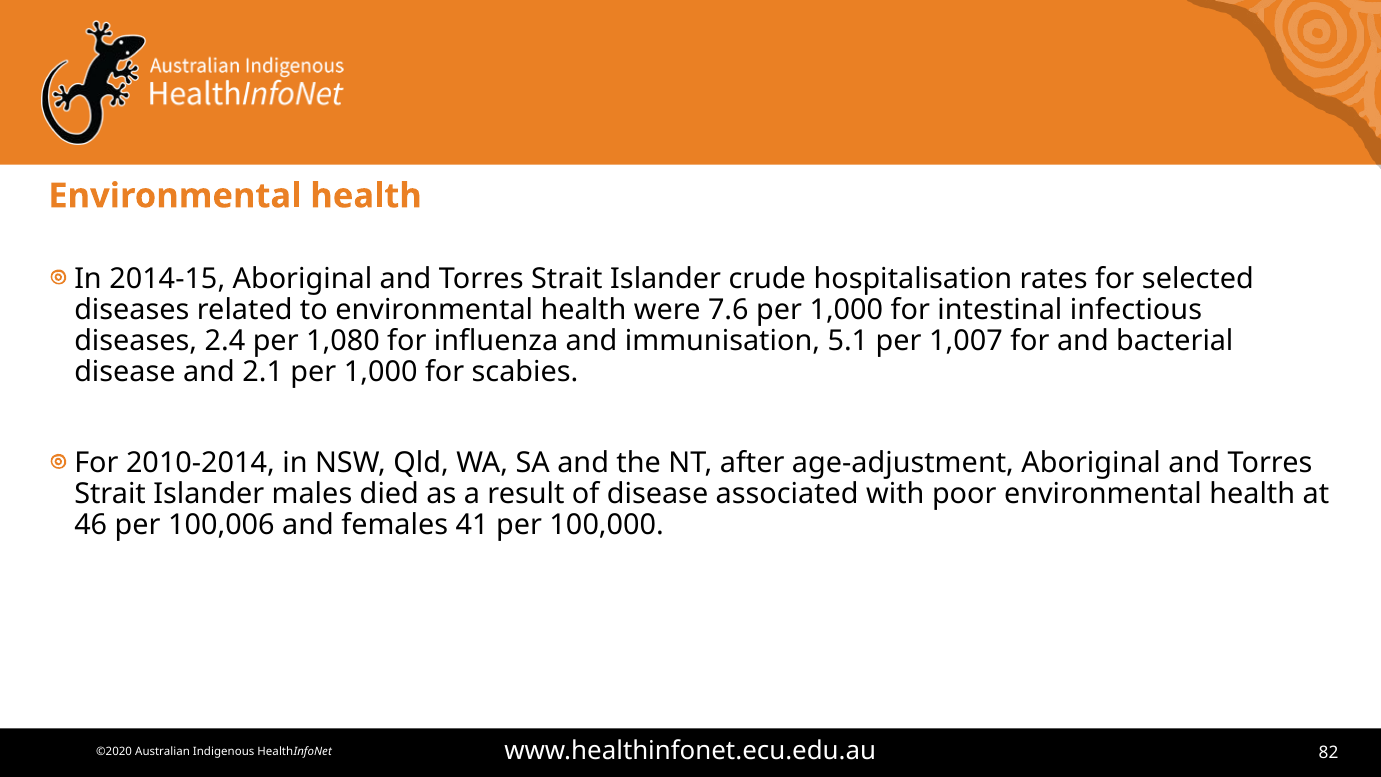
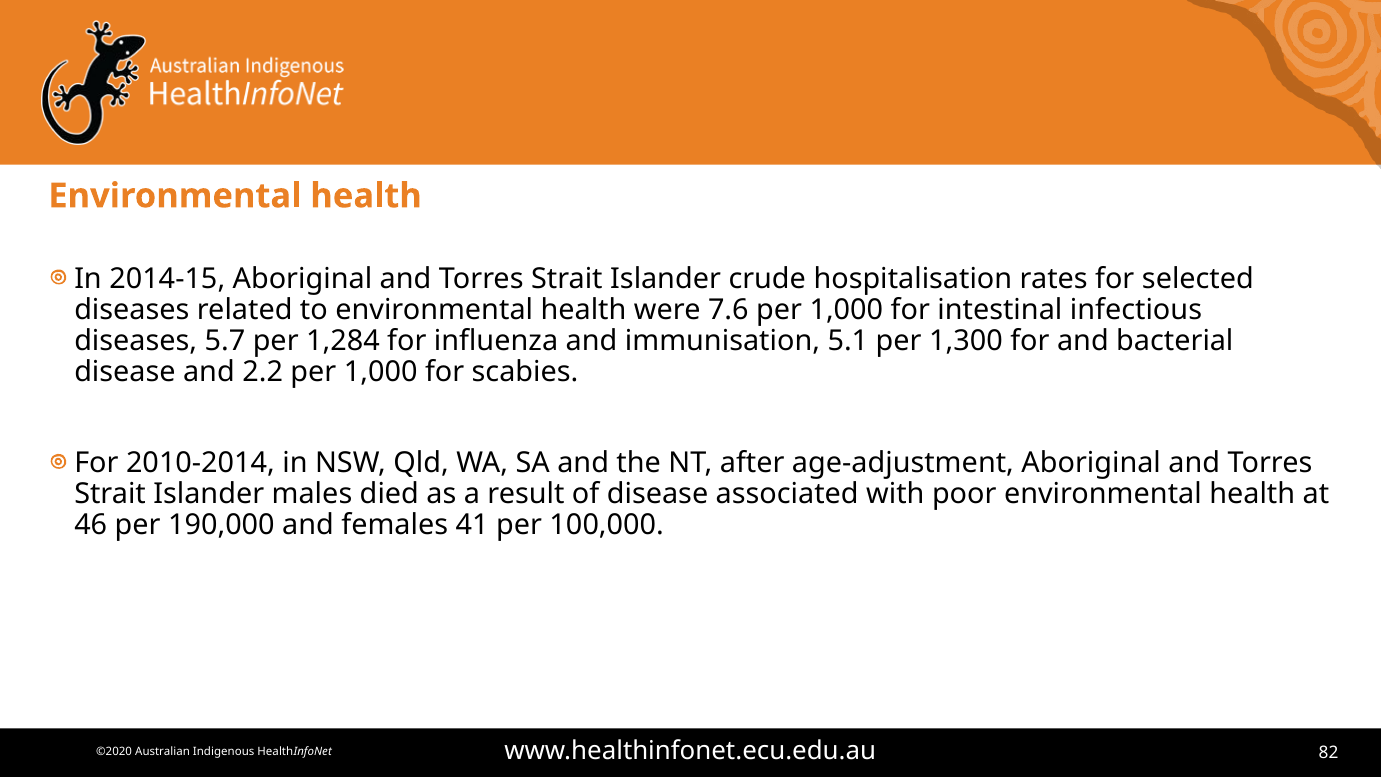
2.4: 2.4 -> 5.7 (225, 341)
1,080: 1,080 -> 1,284 (343, 341)
1,007: 1,007 -> 1,300 (966, 341)
2.1: 2.1 -> 2.2 (263, 372)
100,006: 100,006 -> 190,000 (221, 525)
